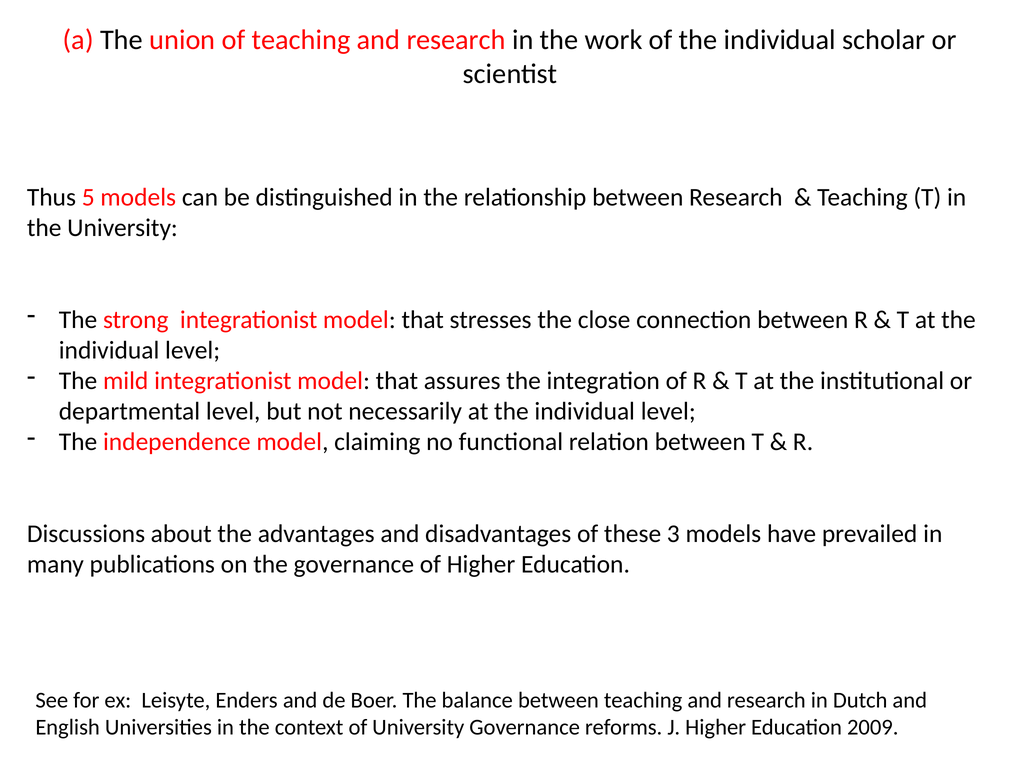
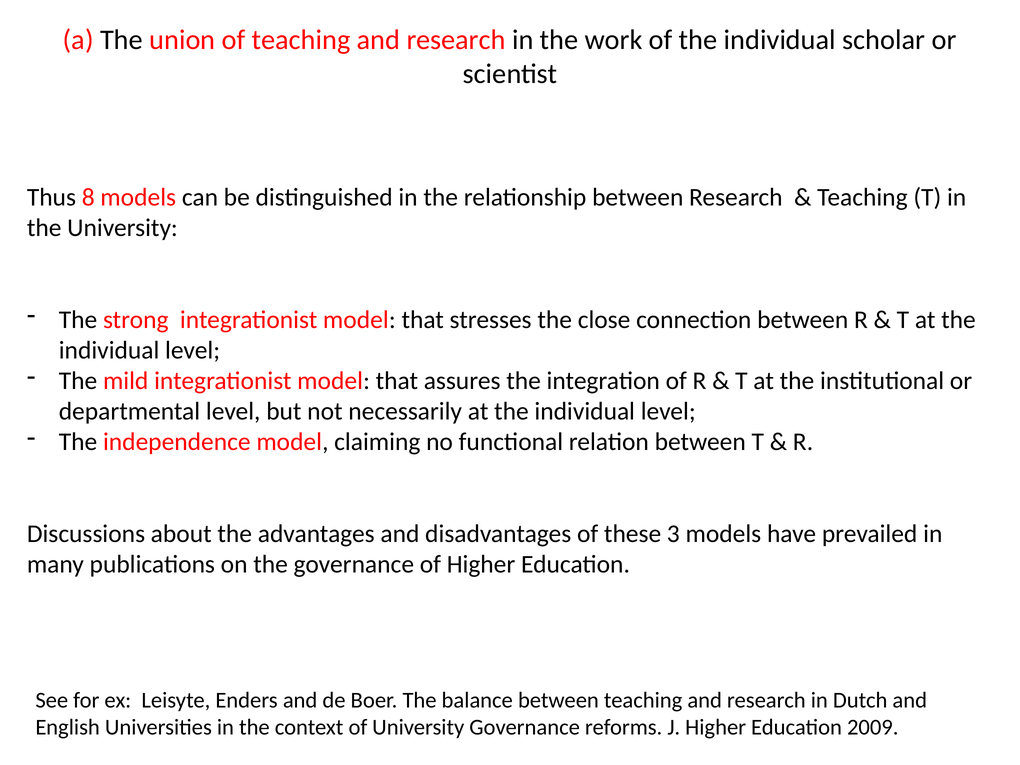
5: 5 -> 8 (88, 197)
